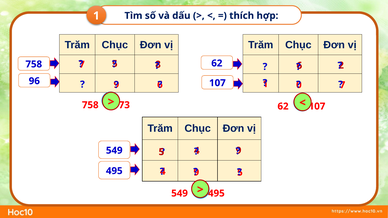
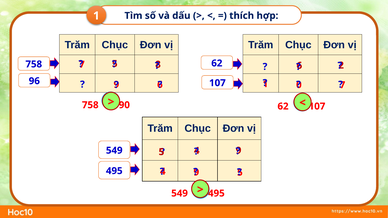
73: 73 -> 90 (124, 105)
